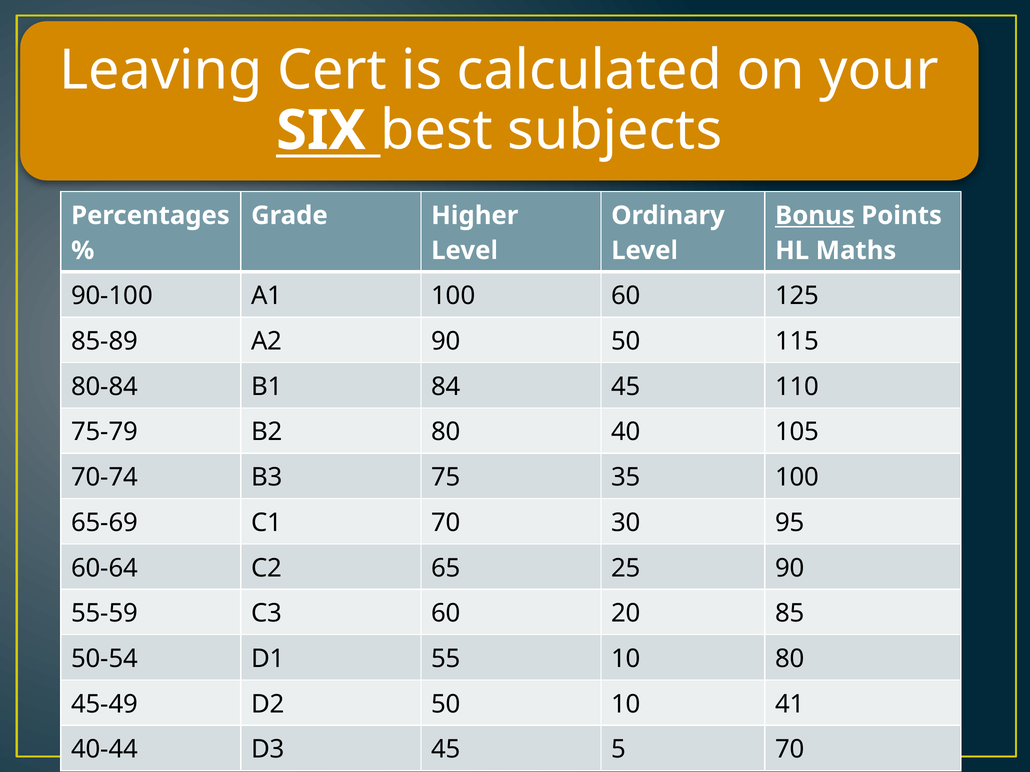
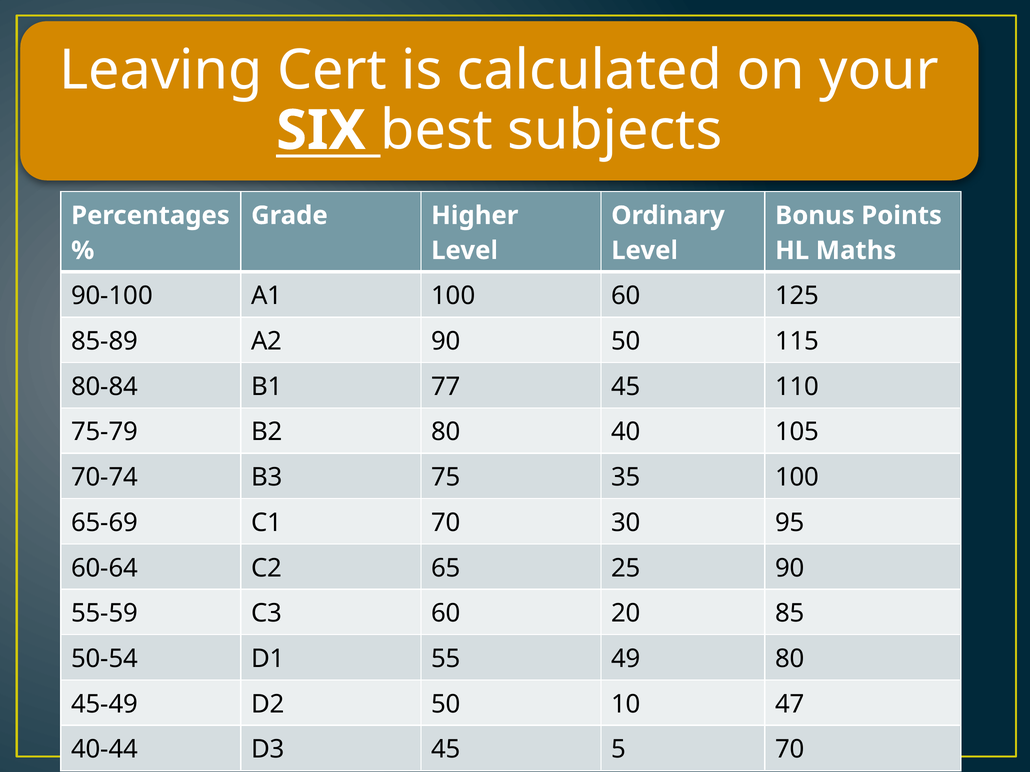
Bonus underline: present -> none (815, 216)
84: 84 -> 77 (446, 387)
55 10: 10 -> 49 (626, 659)
41: 41 -> 47 (790, 705)
